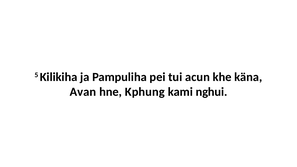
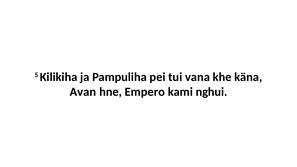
acun: acun -> vana (197, 77)
Kphung: Kphung -> Empero (145, 92)
